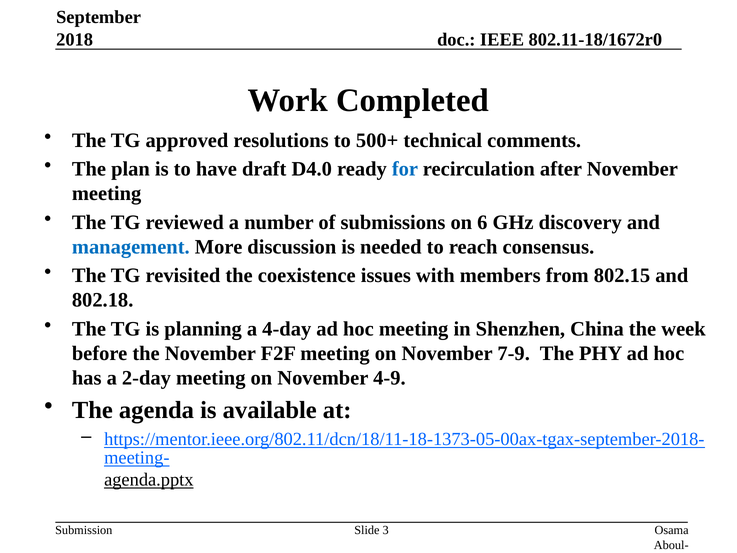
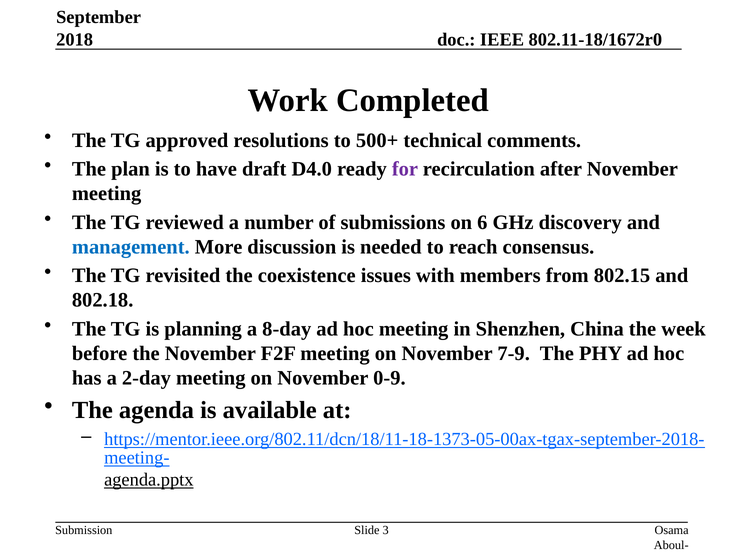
for colour: blue -> purple (405, 169)
4-day: 4-day -> 8-day (287, 329)
4-9: 4-9 -> 0-9 (389, 378)
